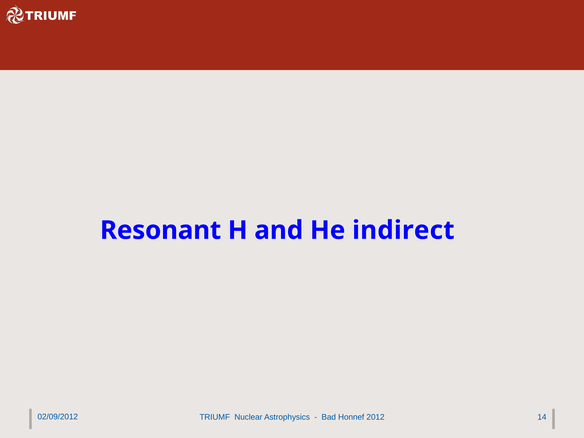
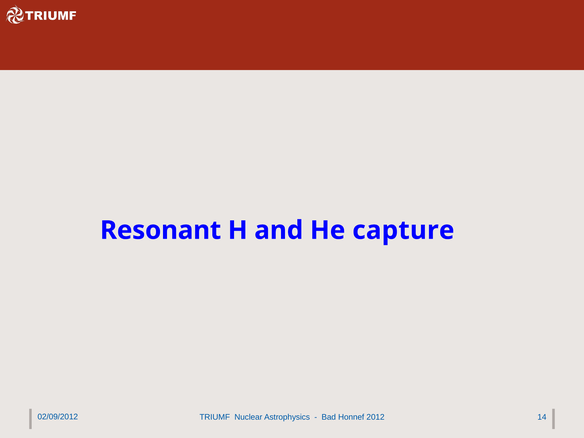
indirect: indirect -> capture (403, 230)
